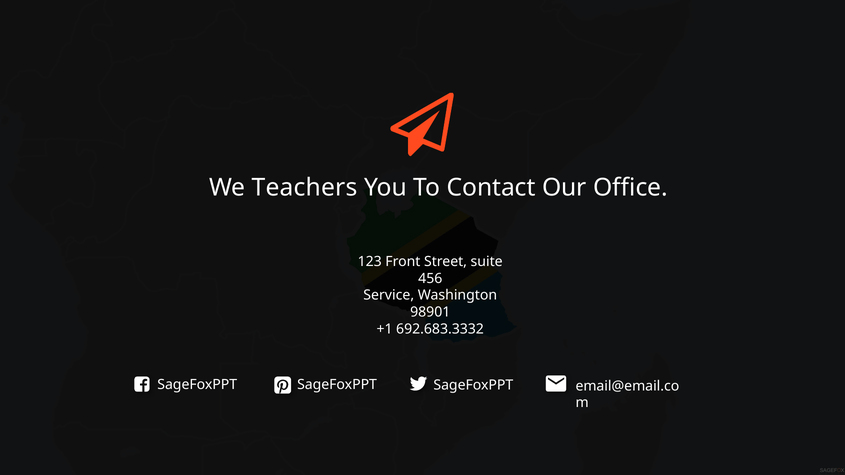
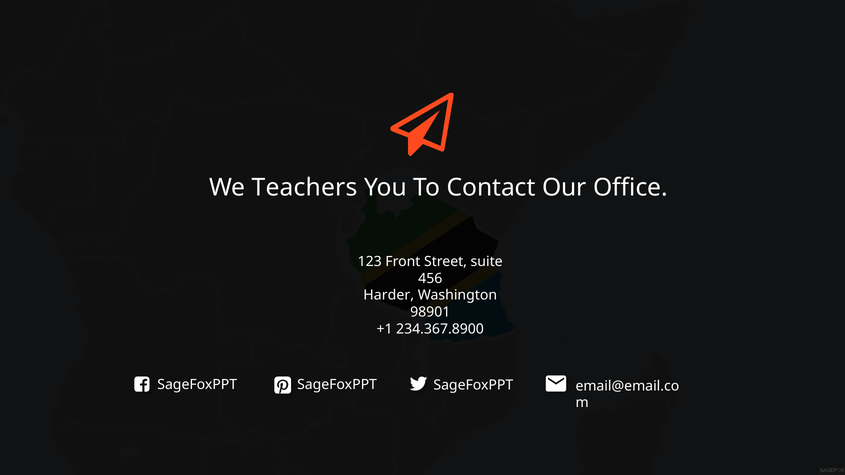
Service: Service -> Harder (389, 295)
692.683.3332: 692.683.3332 -> 234.367.8900 (440, 329)
